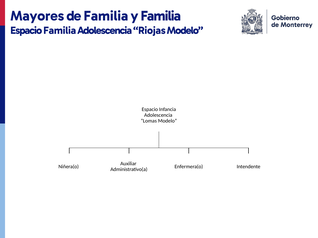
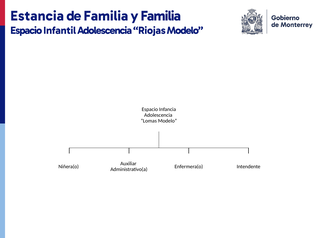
Mayores: Mayores -> Estancia (37, 16)
Espacio Familia: Familia -> Infantil (60, 30)
